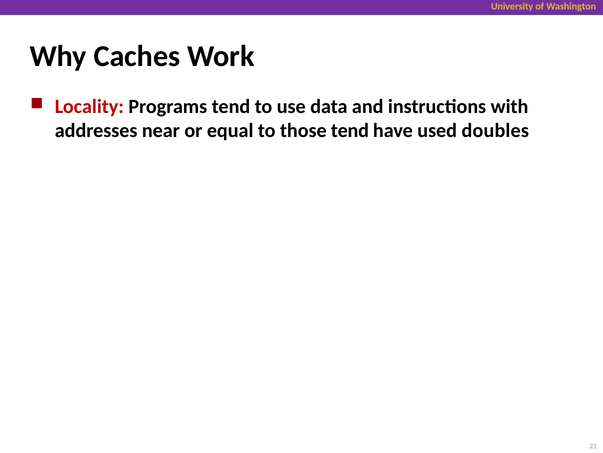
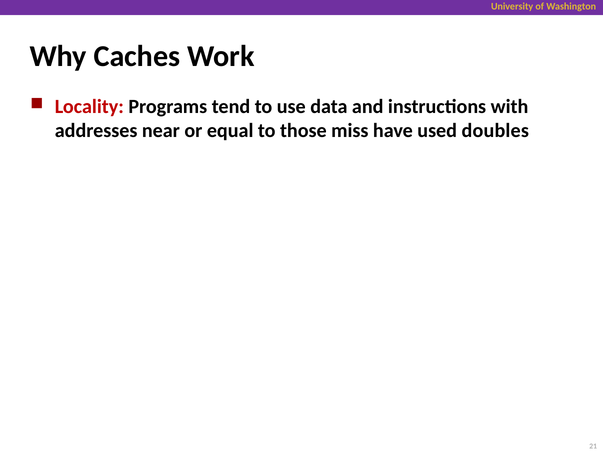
those tend: tend -> miss (350, 130)
